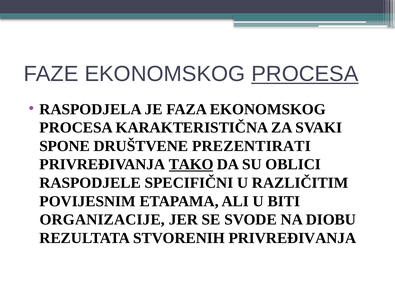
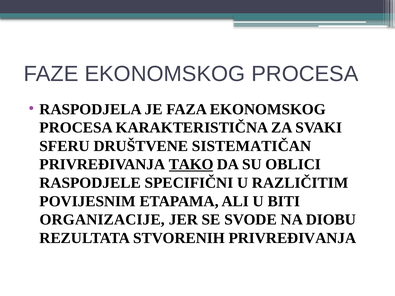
PROCESA underline: present -> none (305, 74)
SPONE: SPONE -> SFERU (65, 146)
PREZENTIRATI: PREZENTIRATI -> SISTEMATIČAN (252, 146)
